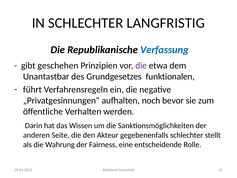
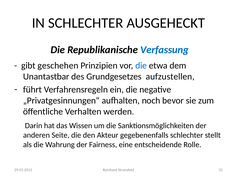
LANGFRISTIG: LANGFRISTIG -> AUSGEHECKT (166, 23)
die colour: purple -> blue (141, 65)
funktionalen: funktionalen -> aufzustellen (170, 76)
